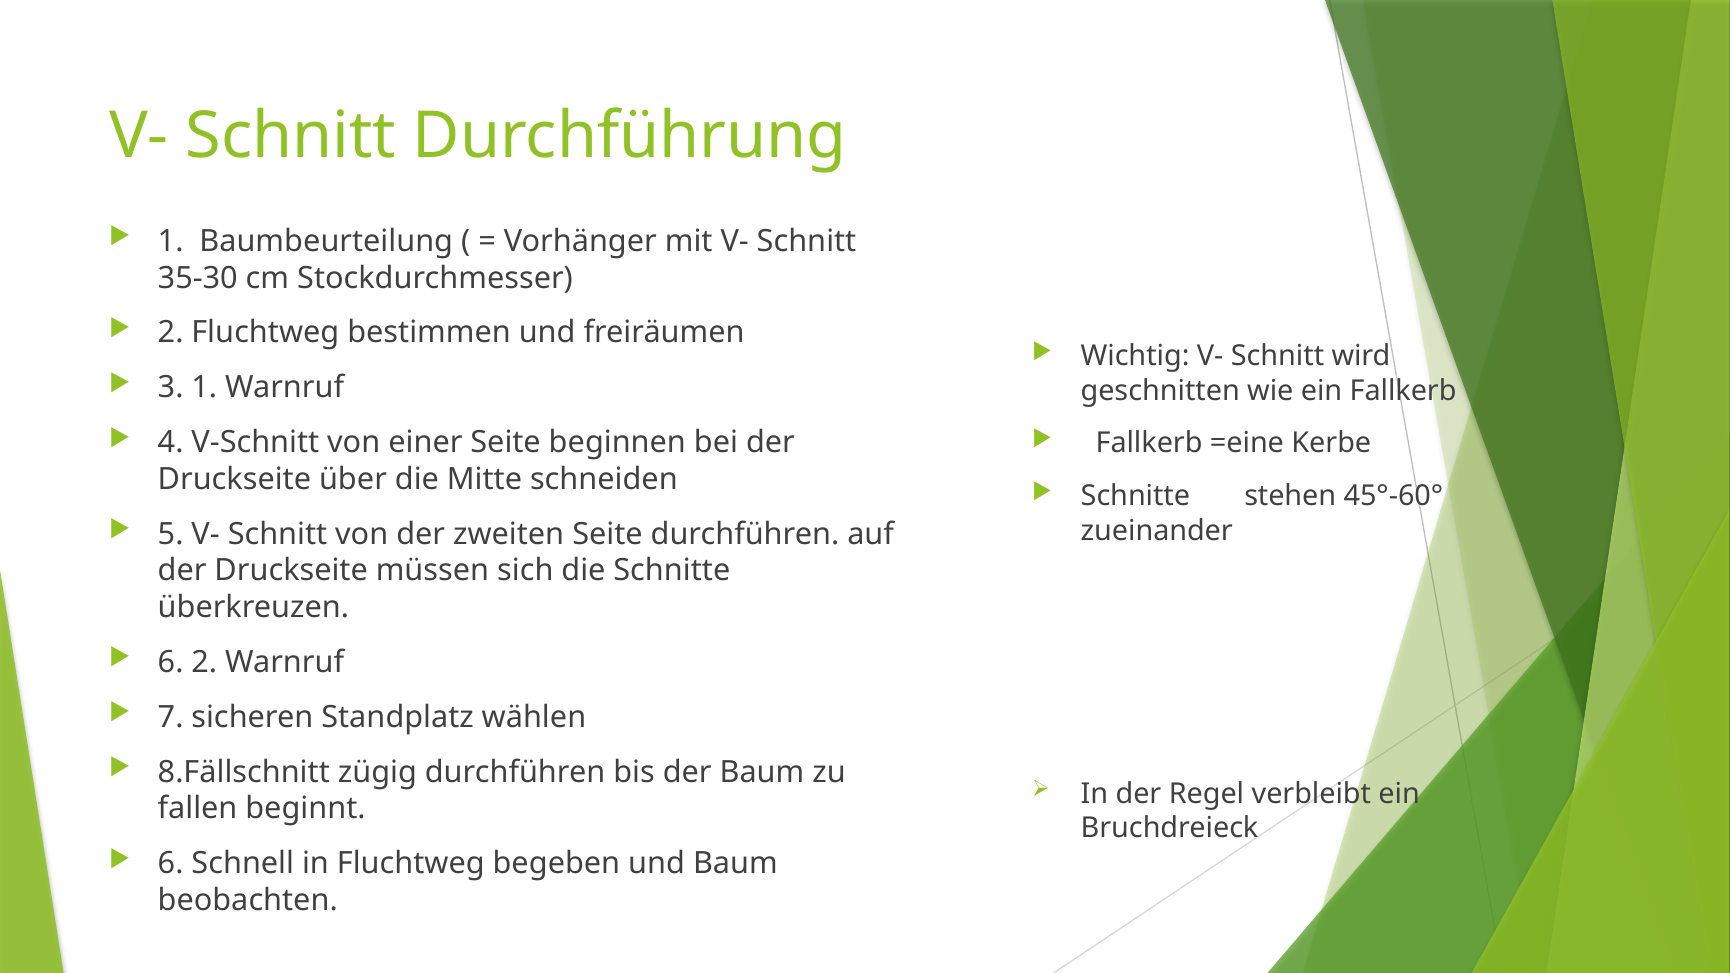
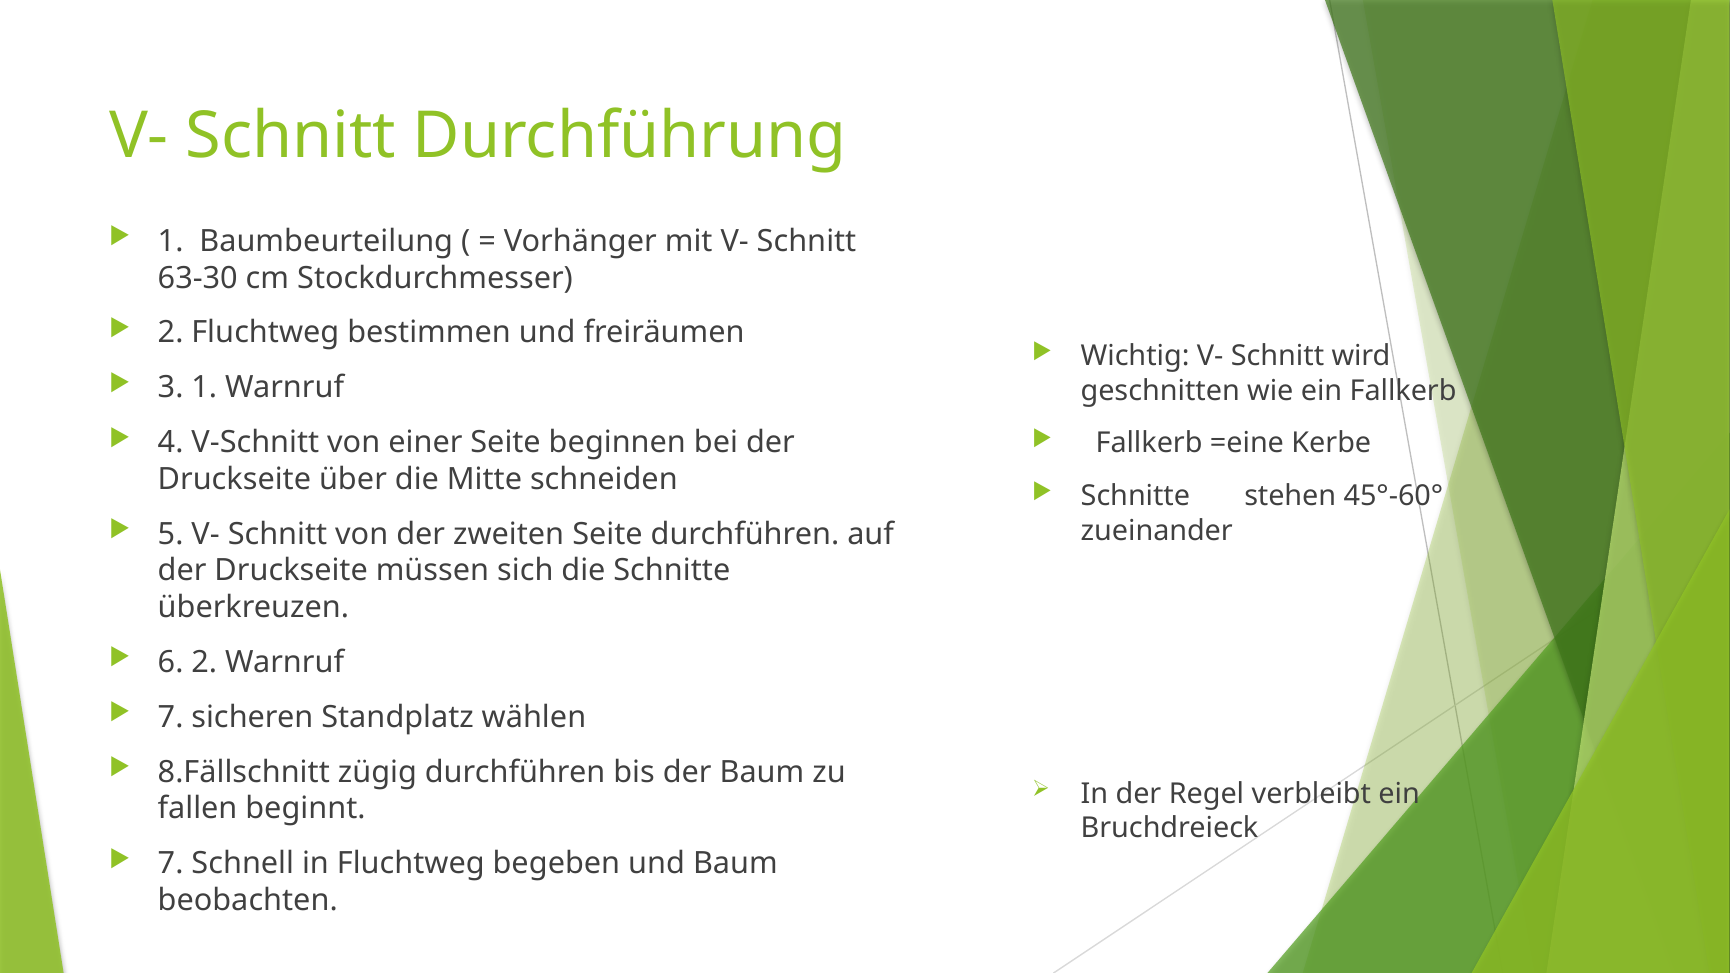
35-30: 35-30 -> 63-30 (198, 278)
6: 6 -> 7 (171, 864)
